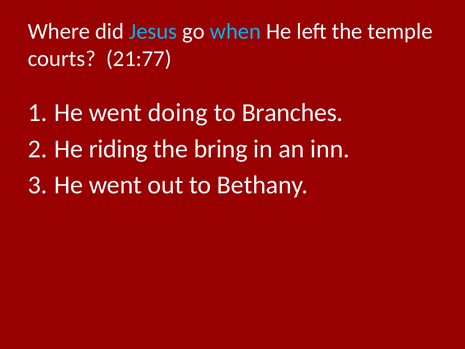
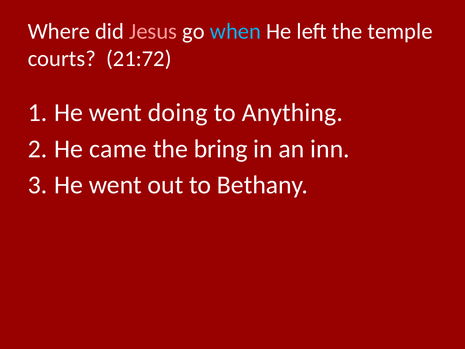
Jesus colour: light blue -> pink (153, 31)
21:77: 21:77 -> 21:72 (139, 59)
Branches: Branches -> Anything (292, 113)
riding: riding -> came (118, 149)
